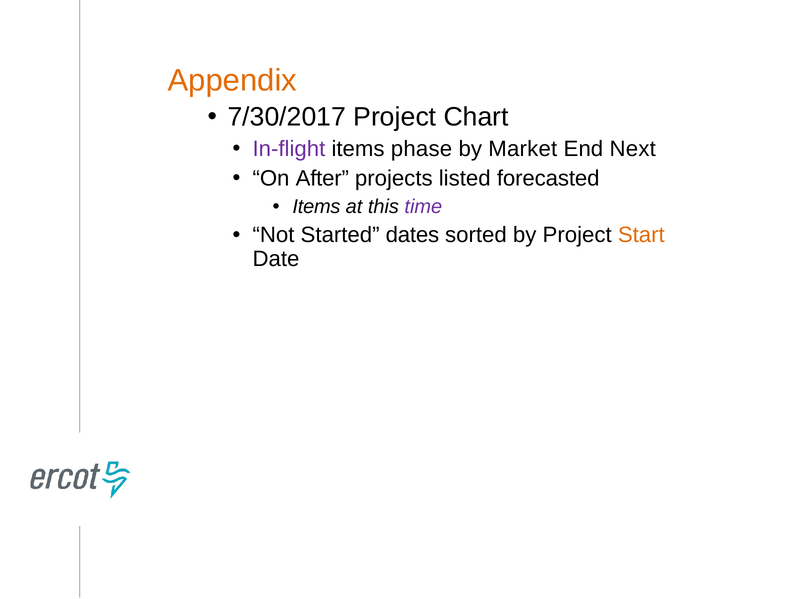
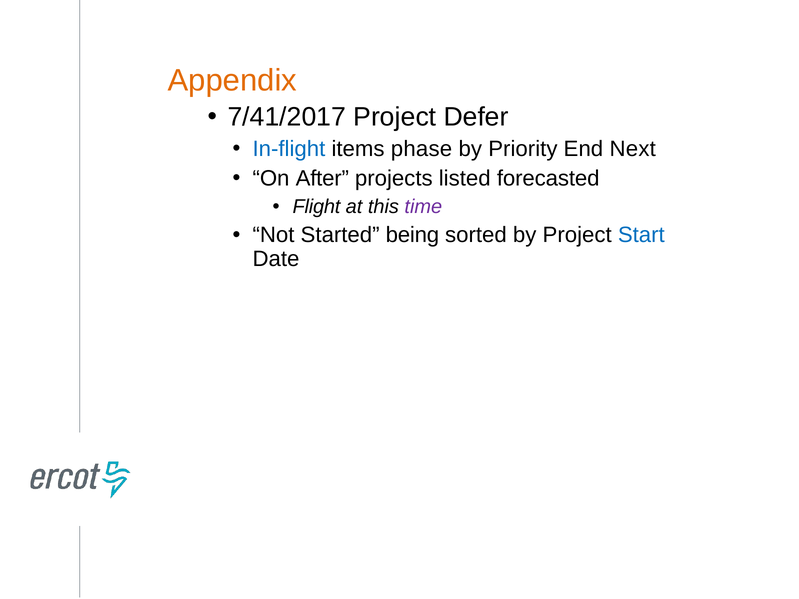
7/30/2017: 7/30/2017 -> 7/41/2017 (287, 117)
Chart: Chart -> Defer (476, 117)
In-flight colour: purple -> blue (289, 149)
Market: Market -> Priority (523, 149)
Items: Items -> Flight (316, 207)
dates: dates -> being (412, 235)
Start colour: orange -> blue (641, 235)
